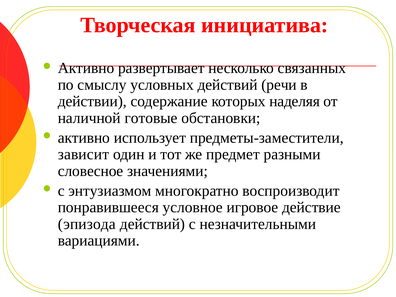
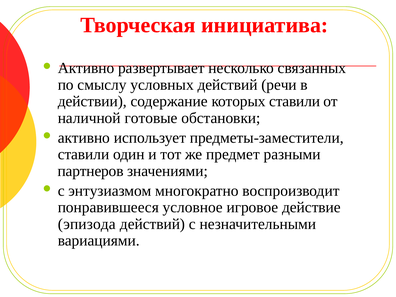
которых наделяя: наделяя -> ставили (295, 101)
зависит: зависит -> ставили (84, 154)
словесное: словесное -> партнеров (91, 171)
